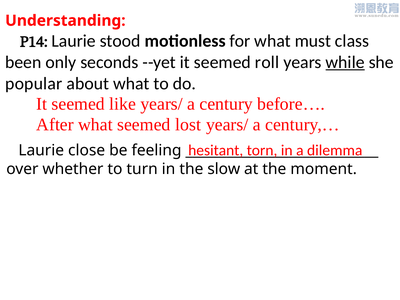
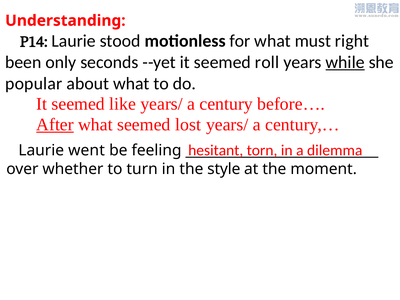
class: class -> right (352, 41)
After underline: none -> present (55, 125)
close: close -> went (87, 150)
slow: slow -> style (224, 169)
